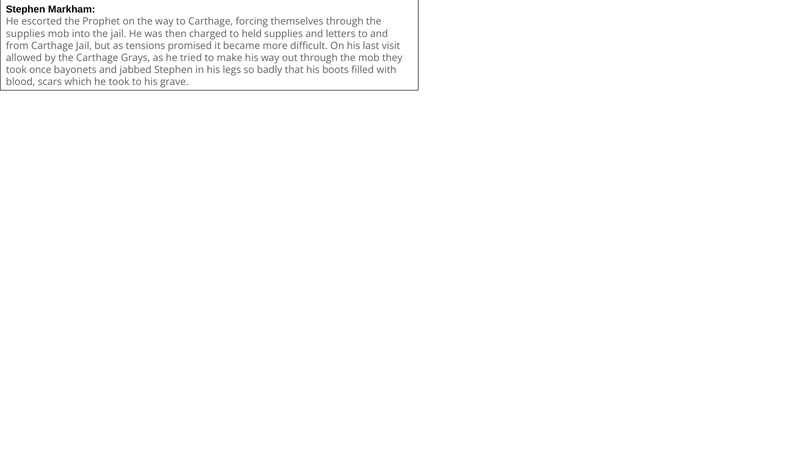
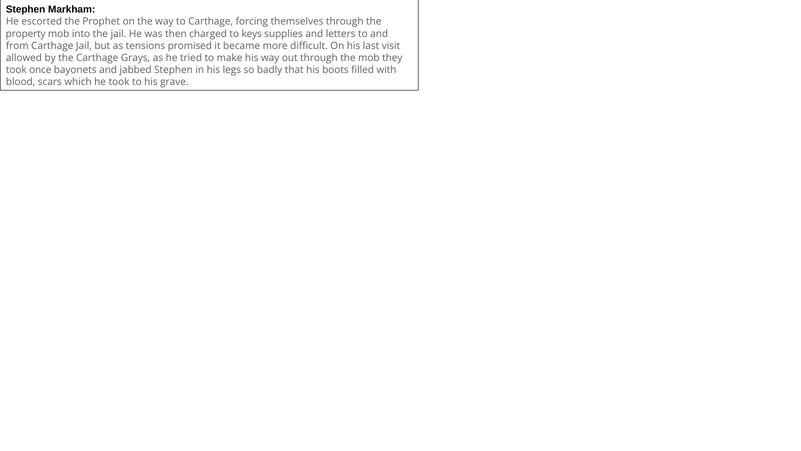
supplies: supplies -> property (26, 34)
held: held -> keys (252, 34)
